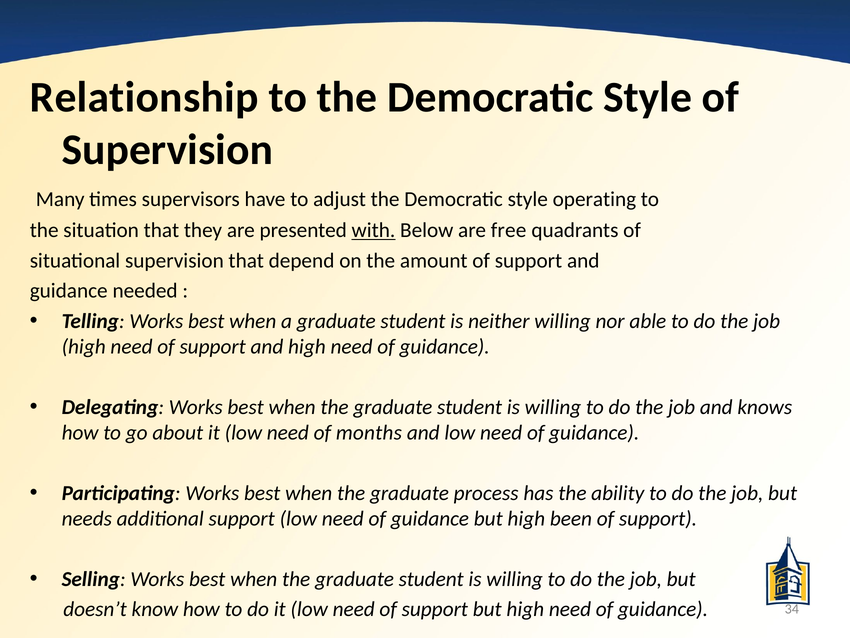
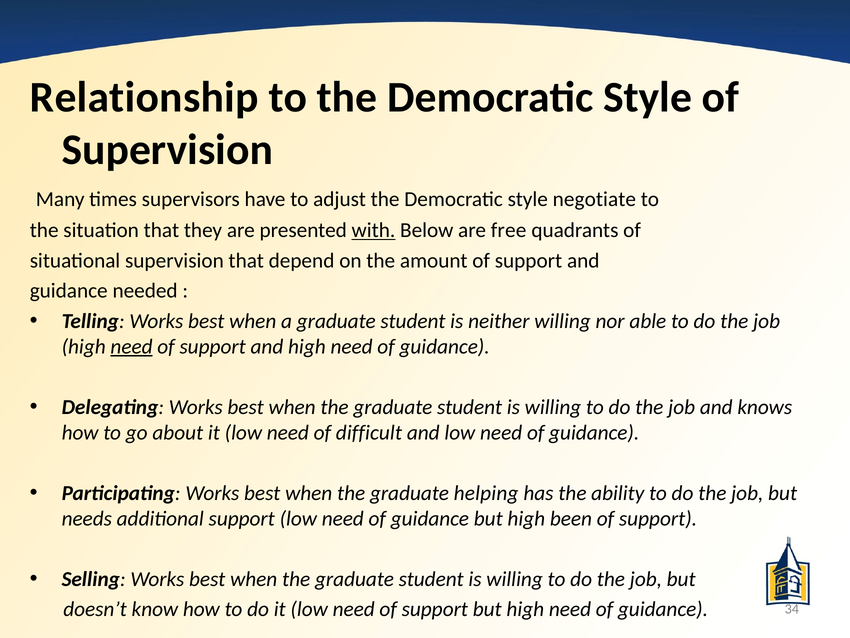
operating: operating -> negotiate (594, 199)
need underline: none -> present (132, 346)
months: months -> difficult (369, 432)
process: process -> helping (486, 493)
